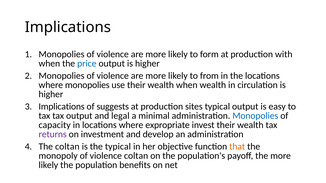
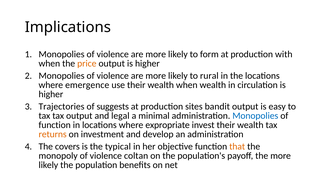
price colour: blue -> orange (87, 64)
from: from -> rural (209, 76)
where monopolies: monopolies -> emergence (87, 85)
Implications: Implications -> Trajectories (62, 107)
sites typical: typical -> bandit (217, 107)
capacity: capacity -> function (55, 125)
returns colour: purple -> orange (53, 134)
The coltan: coltan -> covers (67, 147)
